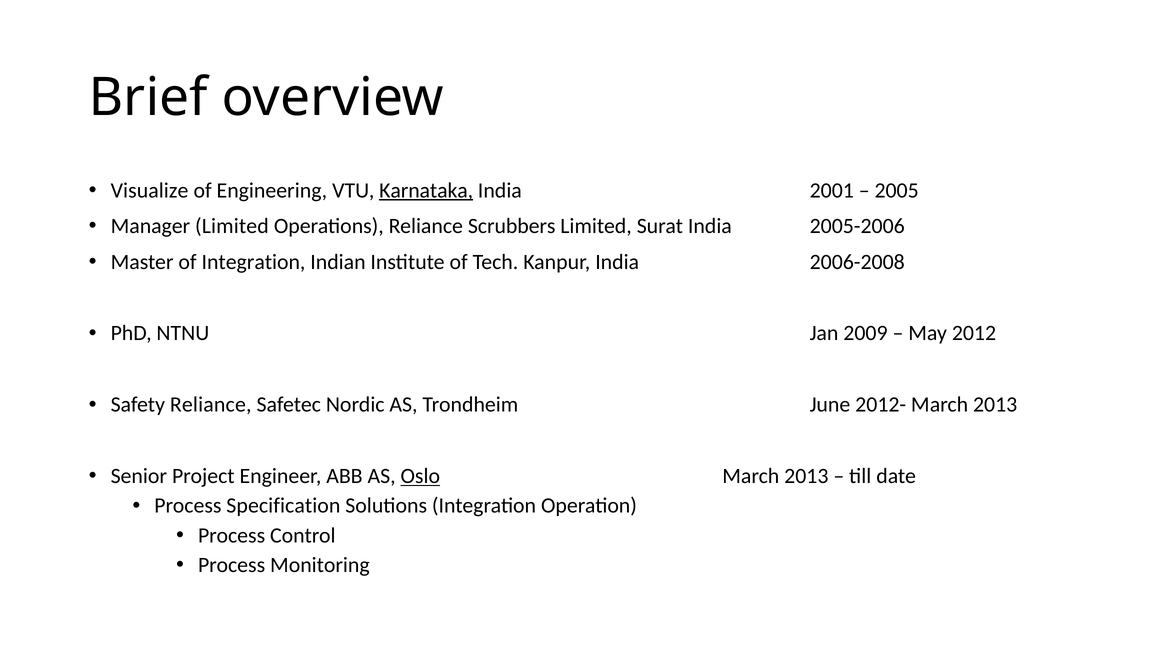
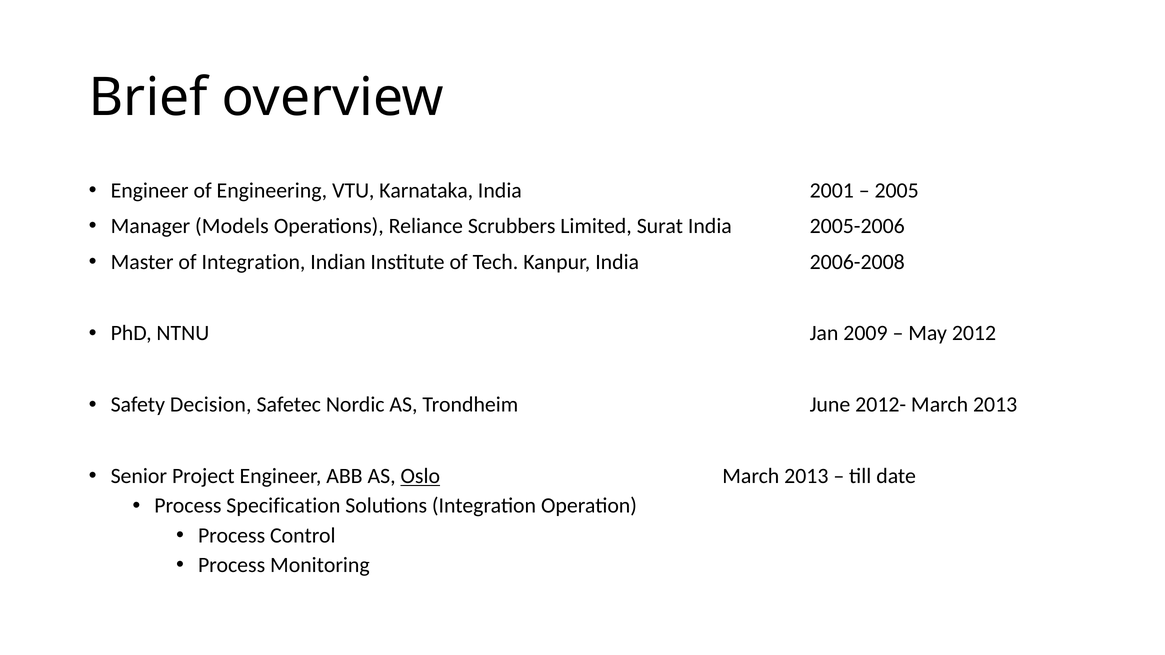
Visualize: Visualize -> Engineer (150, 190)
Karnataka underline: present -> none (426, 190)
Manager Limited: Limited -> Models (232, 226)
Safety Reliance: Reliance -> Decision (211, 405)
